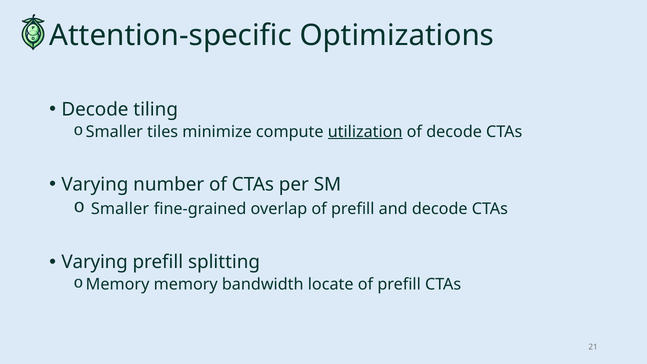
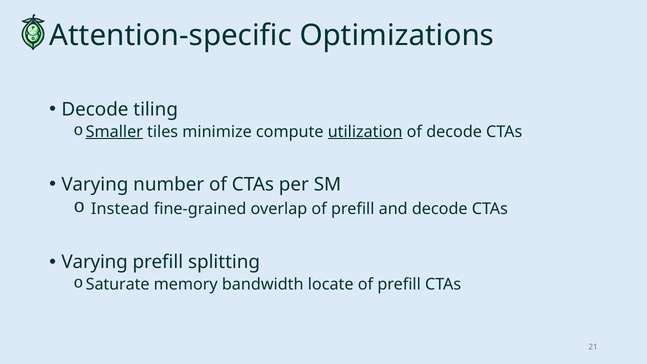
Smaller underline: none -> present (114, 132)
Smaller: Smaller -> Instead (120, 209)
Memory: Memory -> Saturate (118, 285)
